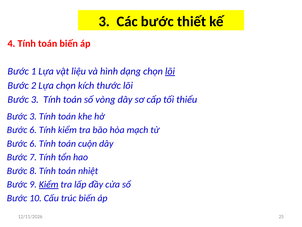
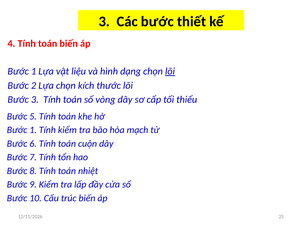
3: 3 -> 5 (33, 116)
6: 6 -> 1 (33, 130)
Kiểm underline: present -> none (49, 184)
